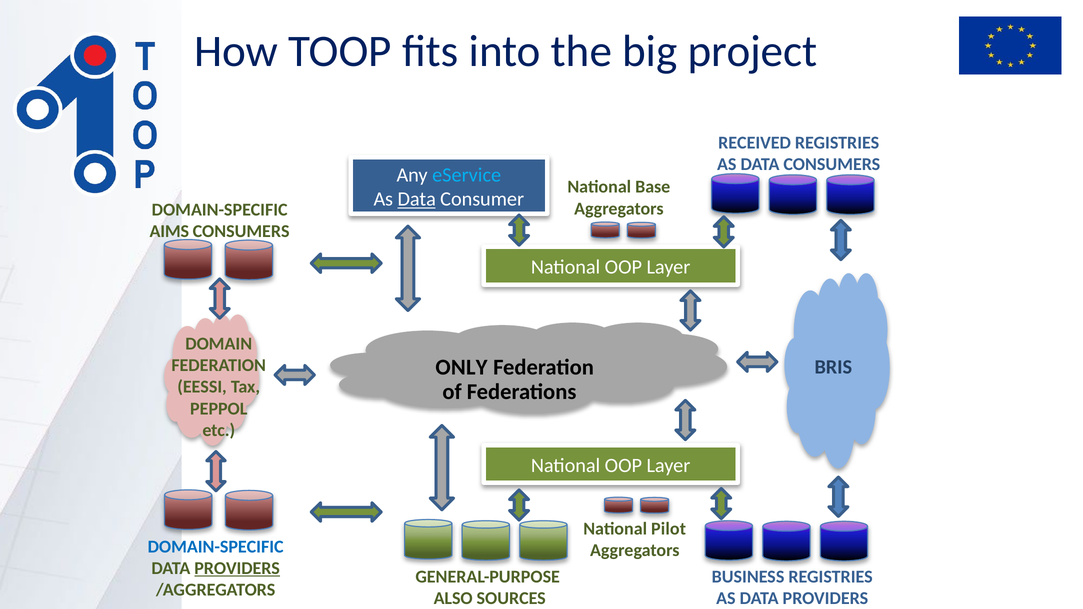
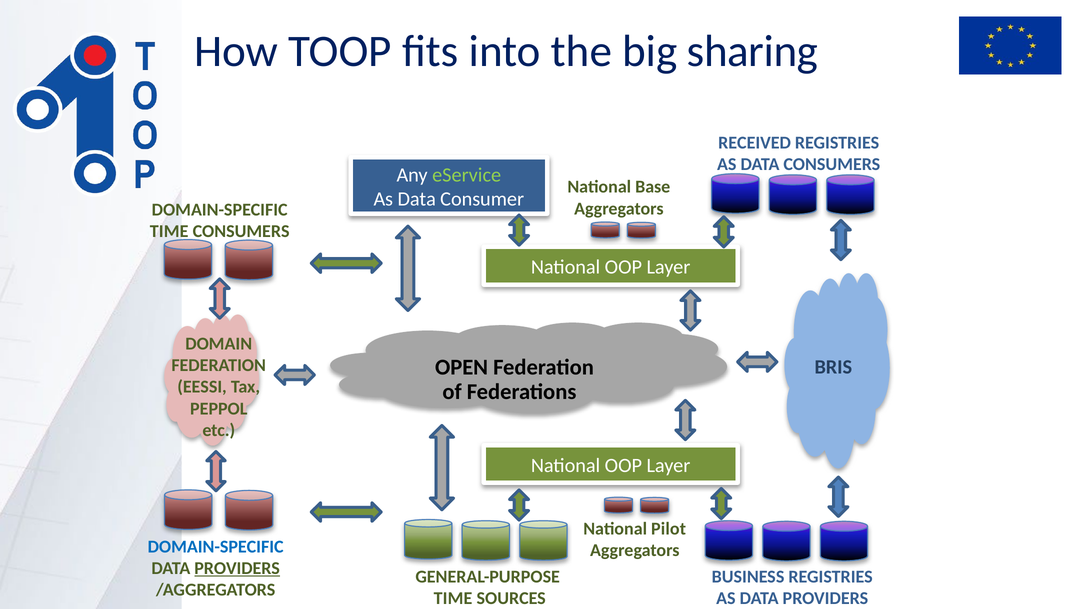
project: project -> sharing (752, 51)
eService colour: light blue -> light green (467, 175)
Data underline: present -> none (417, 199)
AIMS: AIMS -> TIME (169, 231)
ONLY: ONLY -> OPEN (462, 367)
ALSO: ALSO -> TIME (453, 598)
